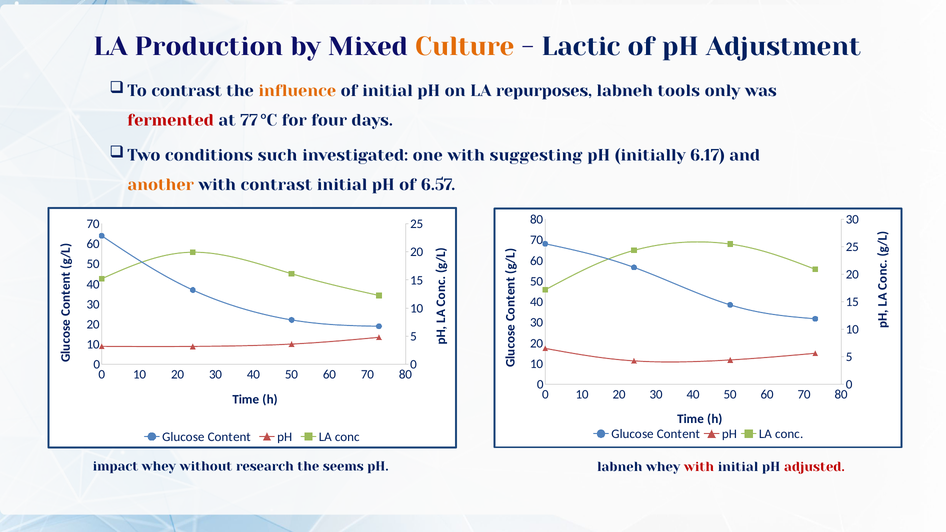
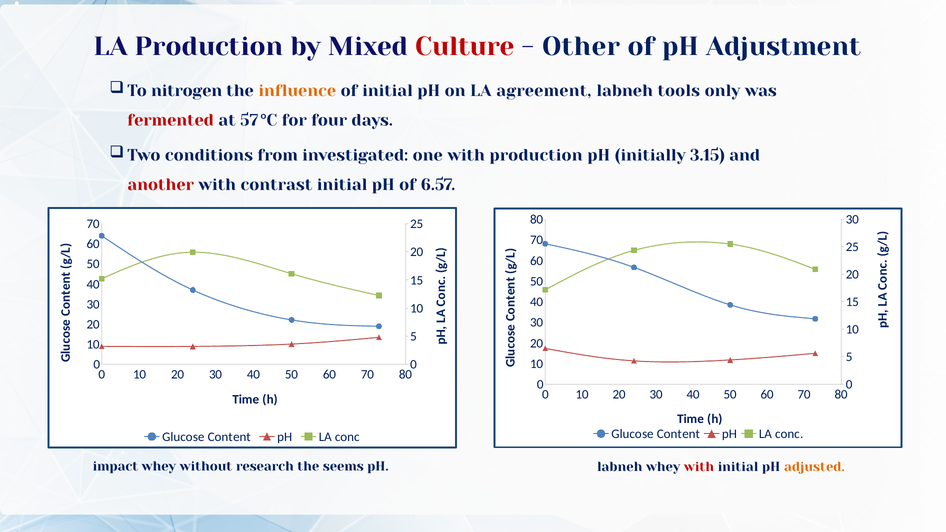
Culture colour: orange -> red (465, 47)
Lactic: Lactic -> Other (581, 47)
To contrast: contrast -> nitrogen (187, 91)
repurposes: repurposes -> agreement (544, 91)
77: 77 -> 57 (249, 120)
such: such -> from (278, 155)
with suggesting: suggesting -> production (536, 155)
6.17: 6.17 -> 3.15 (708, 155)
another colour: orange -> red (161, 185)
adjusted colour: red -> orange (814, 467)
